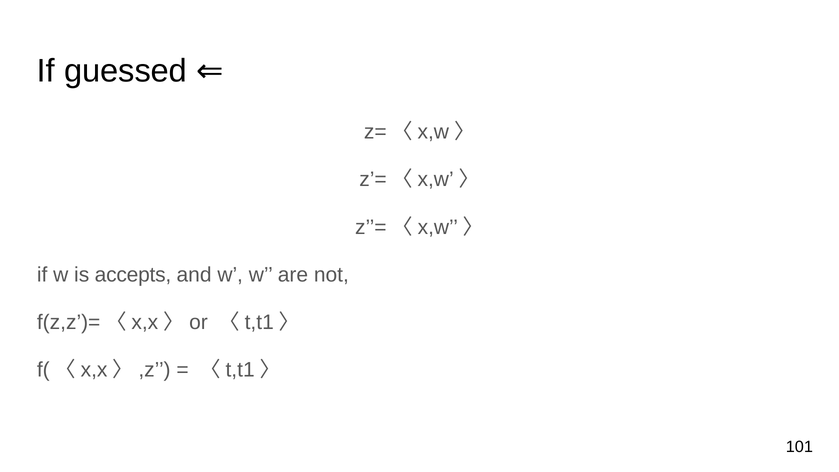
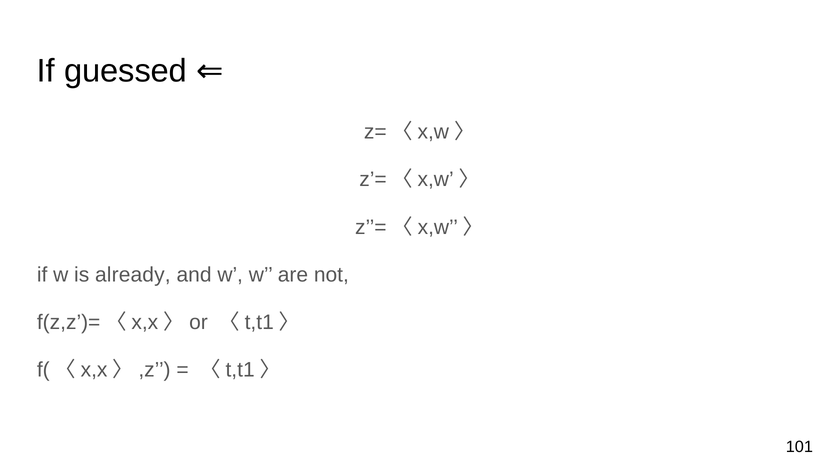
accepts: accepts -> already (133, 275)
